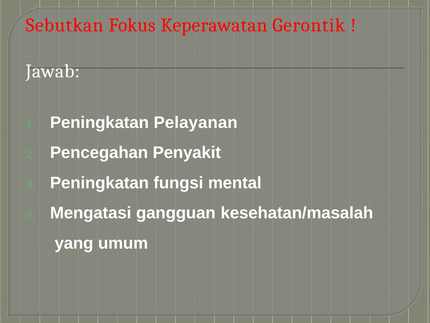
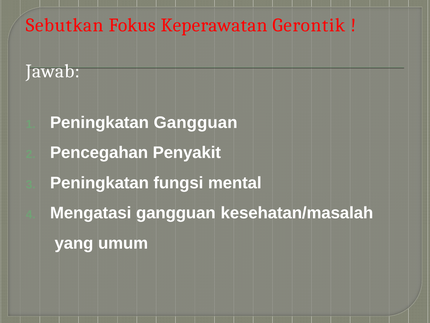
Peningkatan Pelayanan: Pelayanan -> Gangguan (196, 122)
